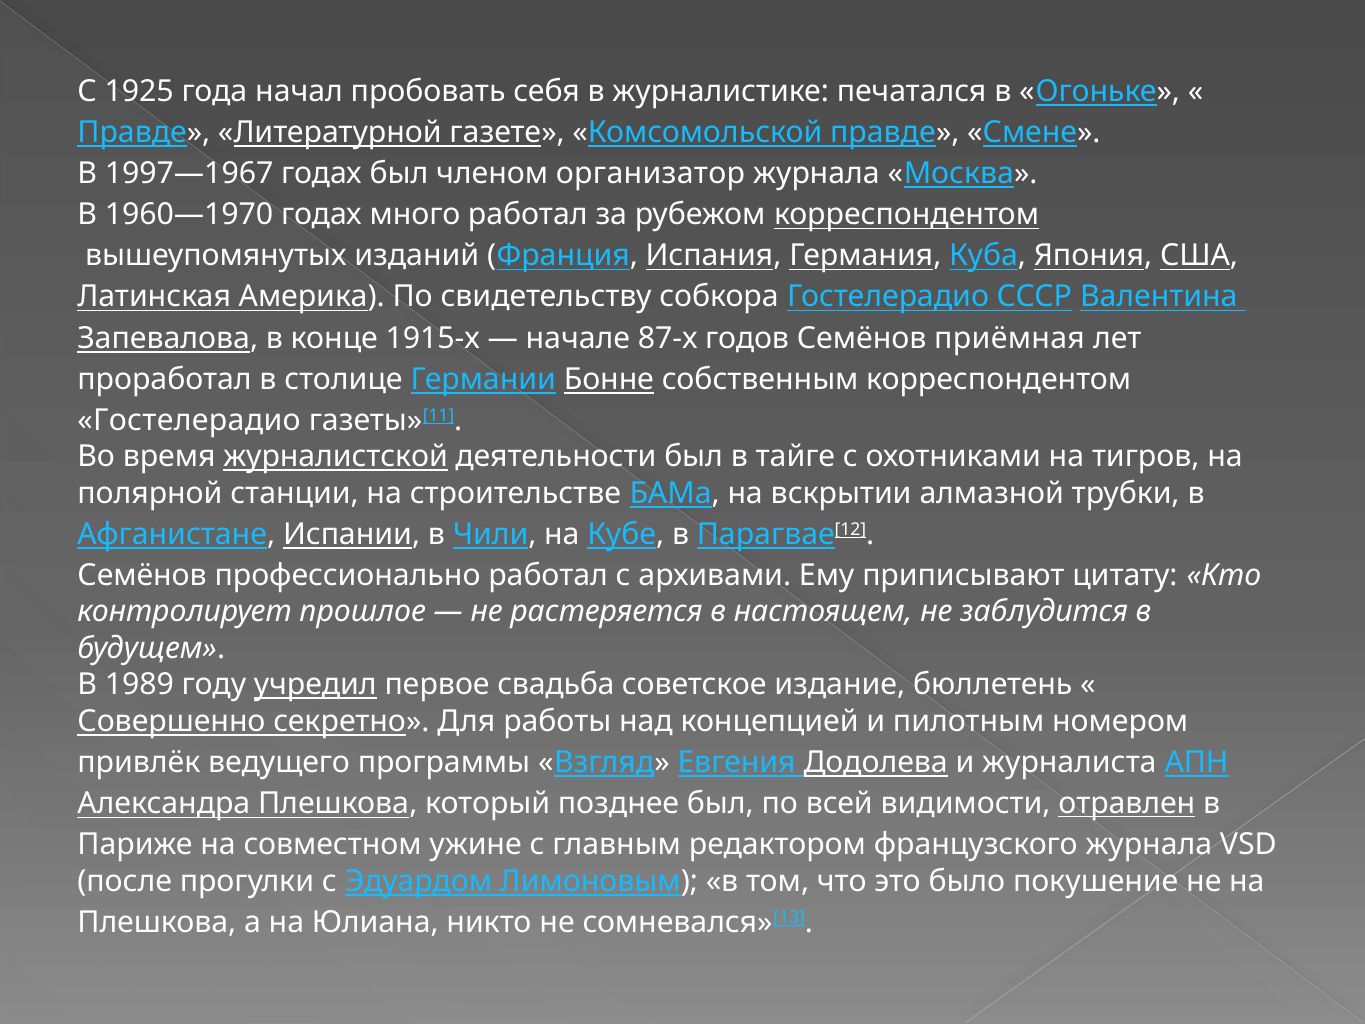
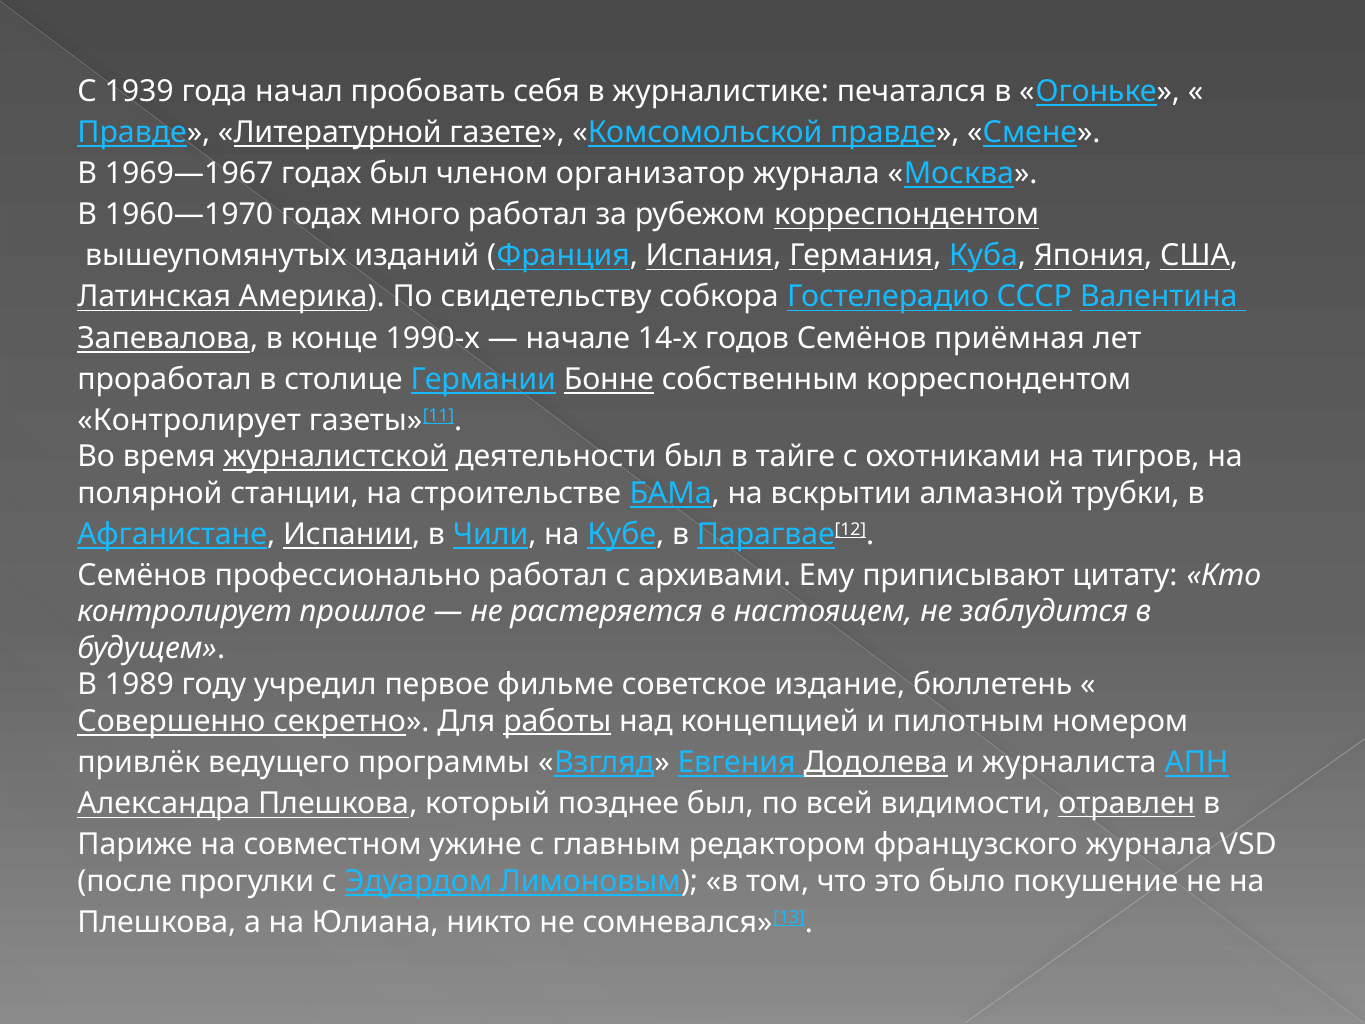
1925: 1925 -> 1939 (139, 91)
1997—1967: 1997—1967 -> 1969—1967 (189, 173)
1915-х: 1915-х -> 1990-х (433, 338)
87-х: 87-х -> 14-х (668, 338)
Гостелерадио: Гостелерадио -> Контролирует (189, 420)
учредил underline: present -> none (315, 685)
свадьба: свадьба -> фильме (556, 685)
работы underline: none -> present (557, 721)
